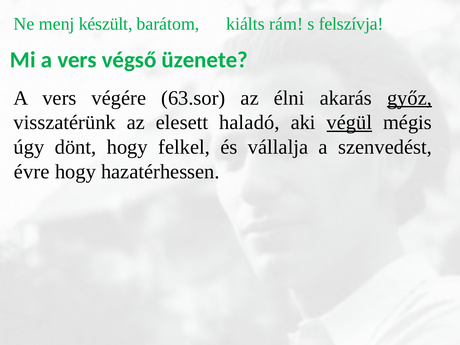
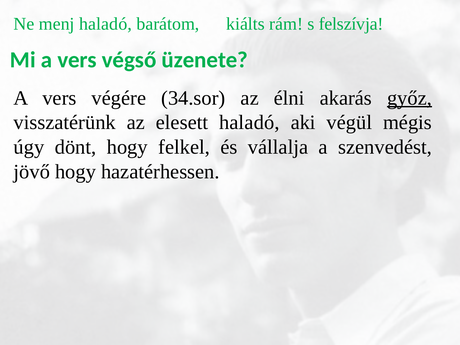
menj készült: készült -> haladó (105, 24)
63.sor: 63.sor -> 34.sor (193, 98)
végül underline: present -> none (349, 122)
évre: évre -> jövő (32, 172)
